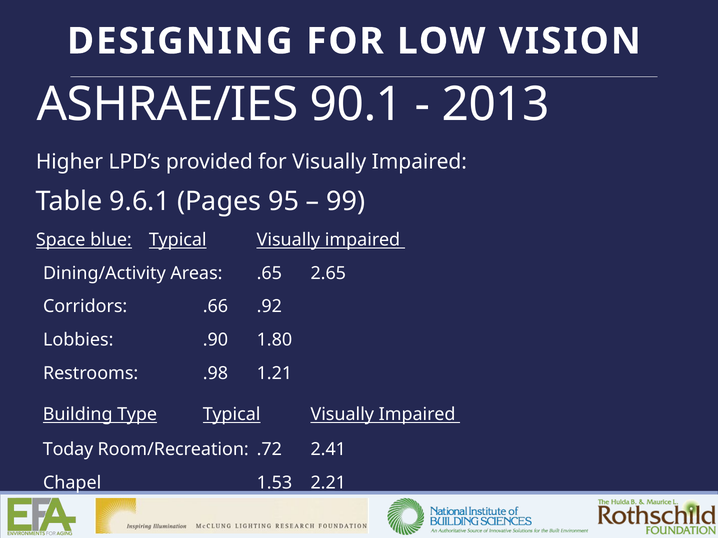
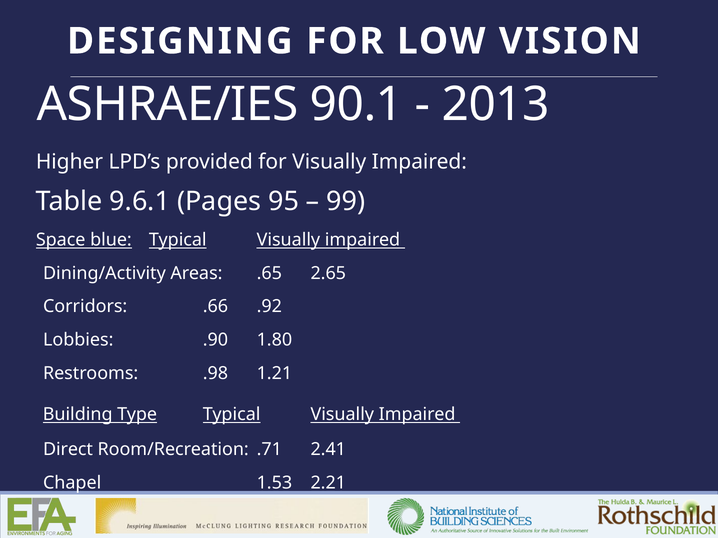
Today: Today -> Direct (68, 450)
.72: .72 -> .71 (269, 450)
